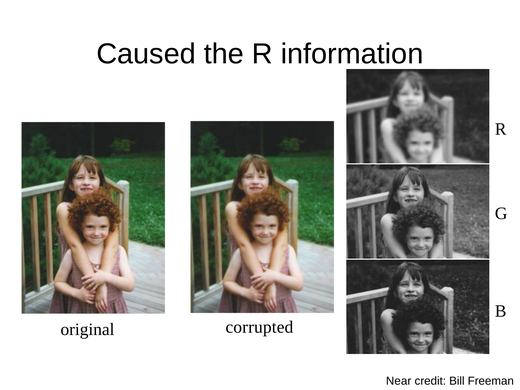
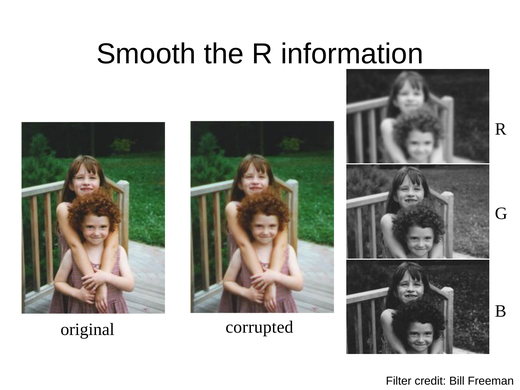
Caused: Caused -> Smooth (146, 54)
Near: Near -> Filter (399, 381)
